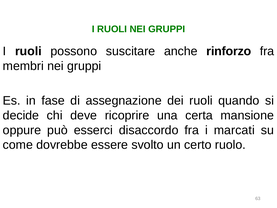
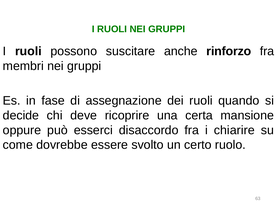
marcati: marcati -> chiarire (234, 130)
